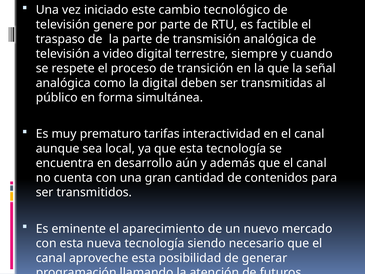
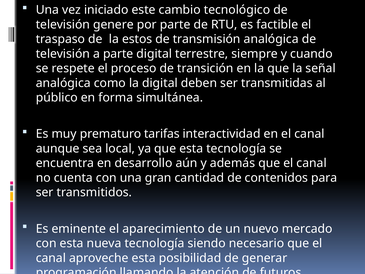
la parte: parte -> estos (137, 39)
a video: video -> parte (118, 54)
